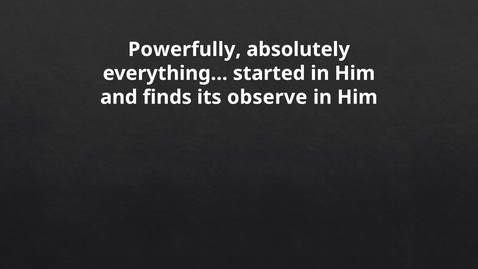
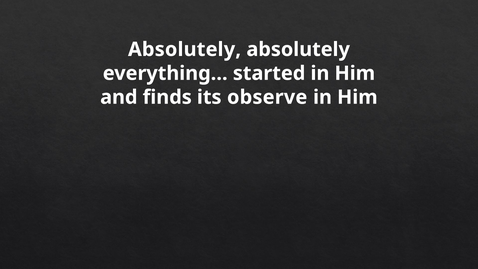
Powerfully: Powerfully -> Absolutely (185, 49)
